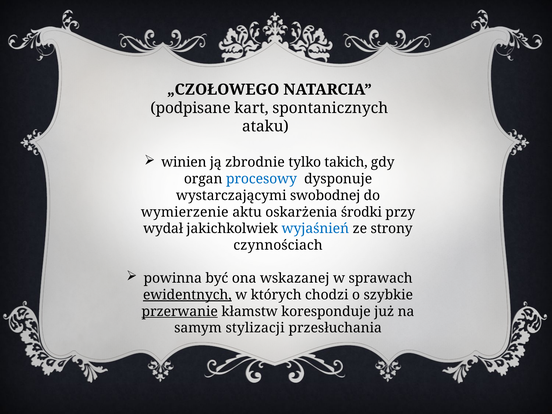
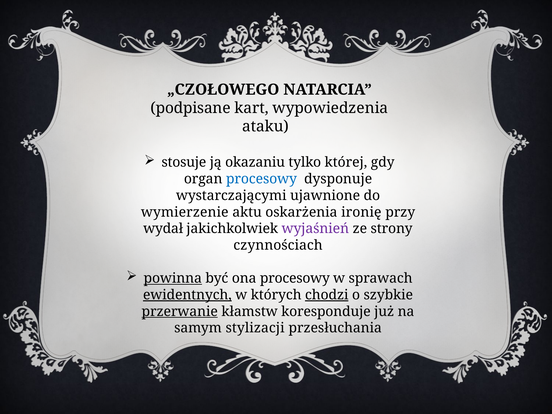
spontanicznych: spontanicznych -> wypowiedzenia (330, 108)
winien: winien -> stosuje (184, 162)
zbrodnie: zbrodnie -> okazaniu (255, 162)
takich: takich -> której (346, 162)
swobodnej: swobodnej -> ujawnione (325, 196)
środki: środki -> ironię (361, 212)
wyjaśnień colour: blue -> purple (315, 229)
powinna underline: none -> present (173, 278)
ona wskazanej: wskazanej -> procesowy (295, 278)
chodzi underline: none -> present (327, 295)
